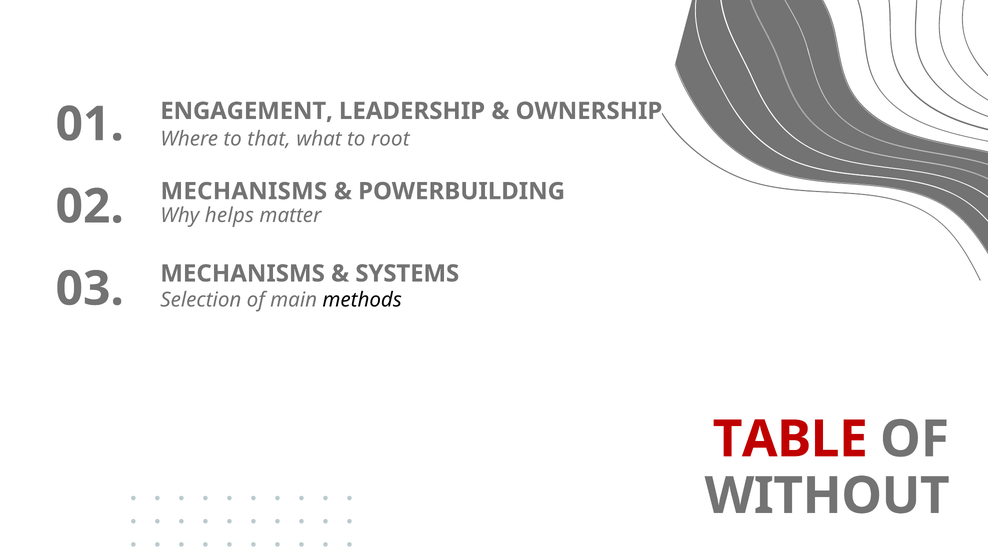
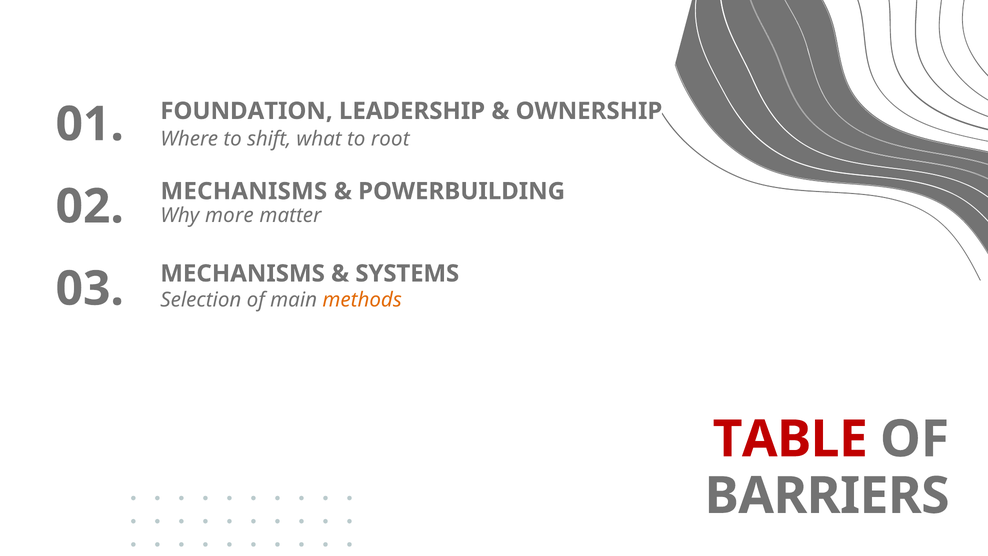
ENGAGEMENT: ENGAGEMENT -> FOUNDATION (246, 111)
that: that -> shift (269, 139)
helps: helps -> more (229, 215)
methods colour: black -> orange (362, 300)
WITHOUT: WITHOUT -> BARRIERS (827, 496)
